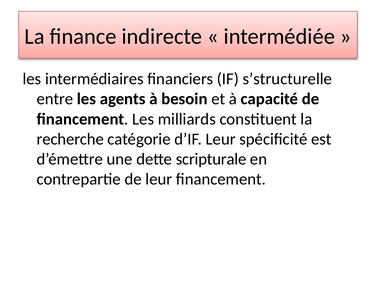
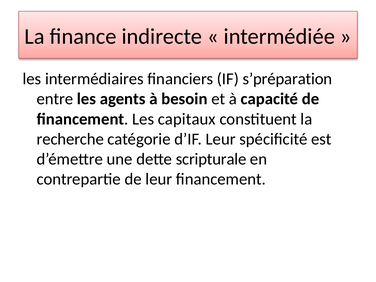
s’structurelle: s’structurelle -> s’préparation (287, 79)
milliards: milliards -> capitaux (187, 119)
